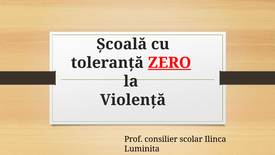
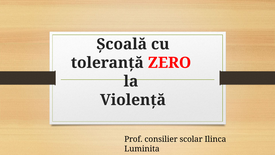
ZERO underline: present -> none (169, 63)
